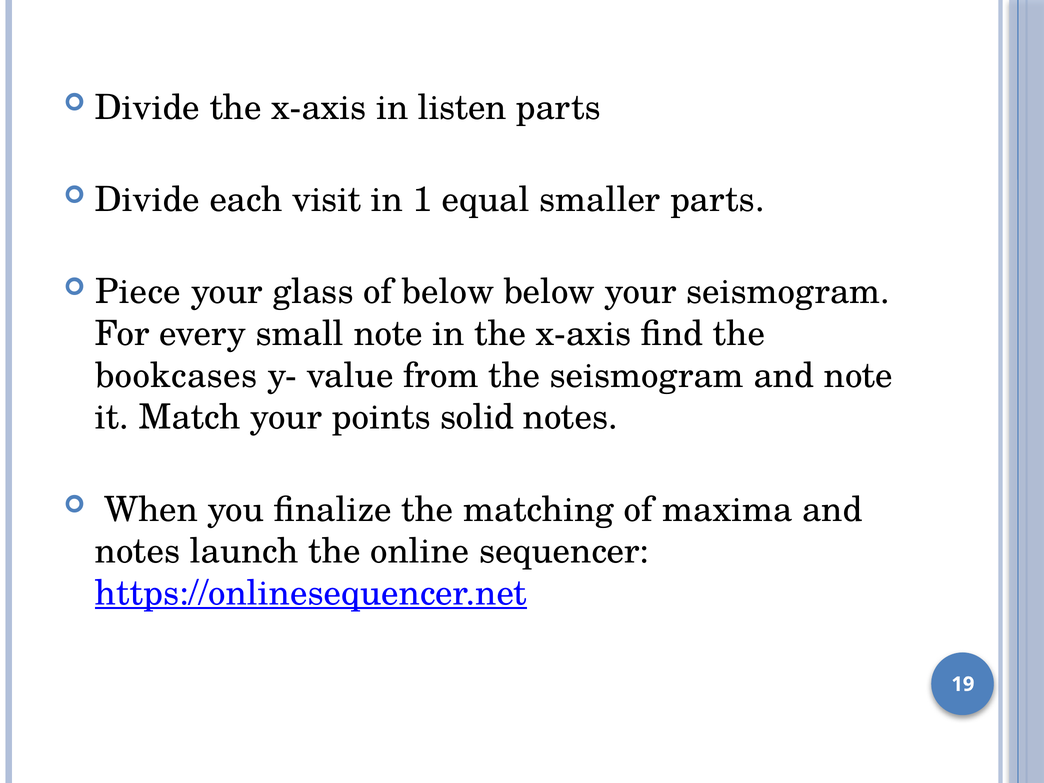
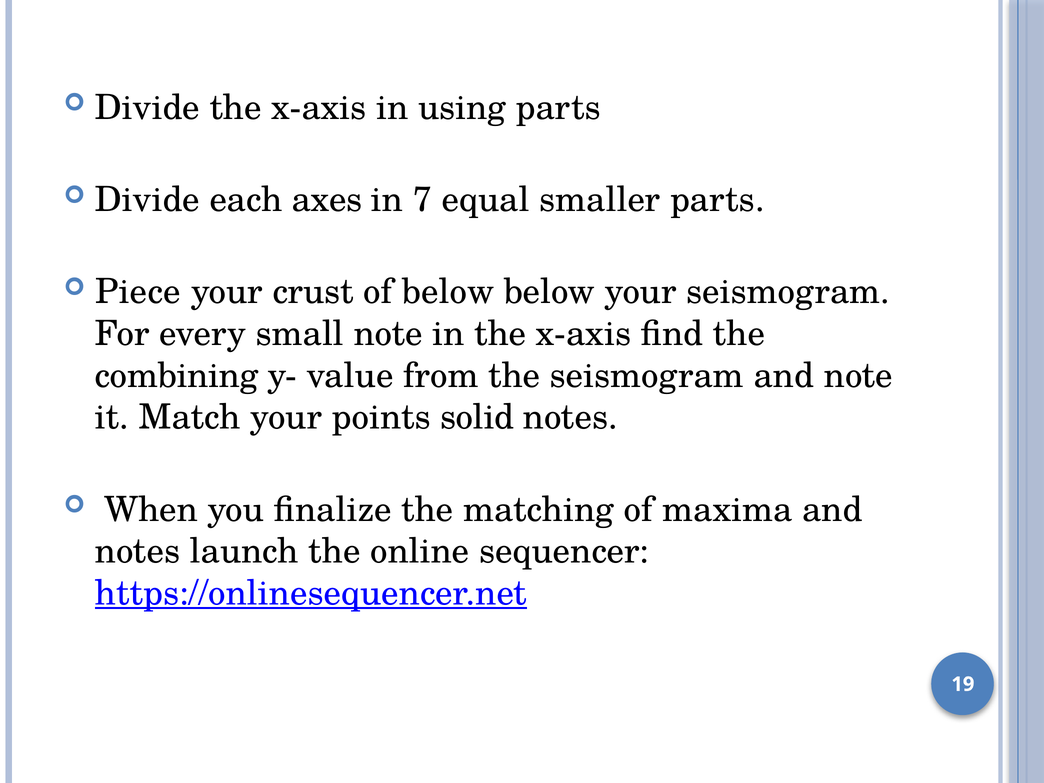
listen: listen -> using (462, 108)
visit: visit -> axes (327, 200)
1: 1 -> 7 (422, 200)
glass: glass -> crust (313, 292)
bookcases: bookcases -> combining (177, 376)
